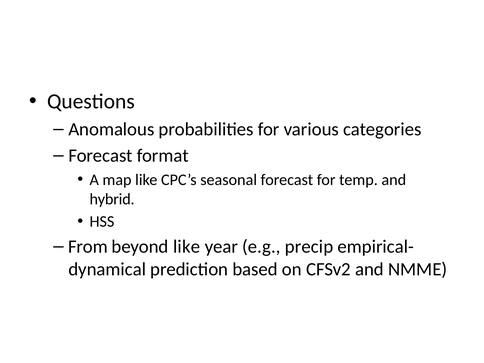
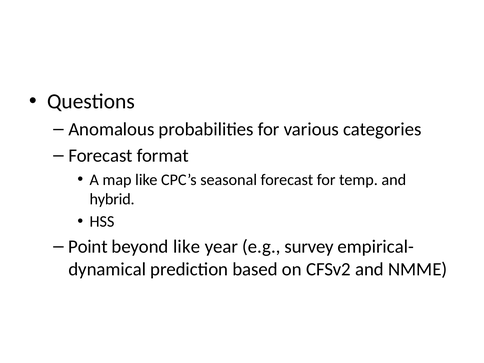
From: From -> Point (88, 247)
precip: precip -> survey (309, 247)
